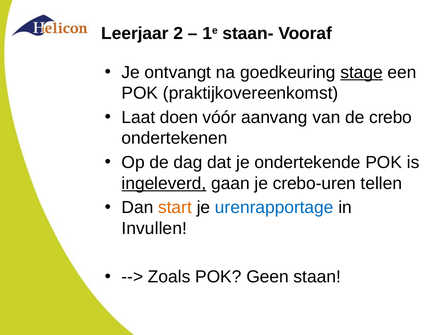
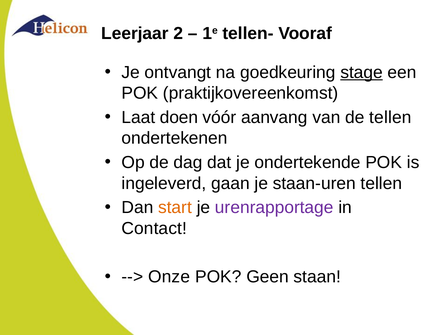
staan-: staan- -> tellen- (248, 33)
de crebo: crebo -> tellen (390, 117)
ingeleverd underline: present -> none (164, 183)
crebo-uren: crebo-uren -> staan-uren (314, 183)
urenrapportage colour: blue -> purple (274, 208)
Invullen: Invullen -> Contact (154, 229)
Zoals: Zoals -> Onze (169, 277)
